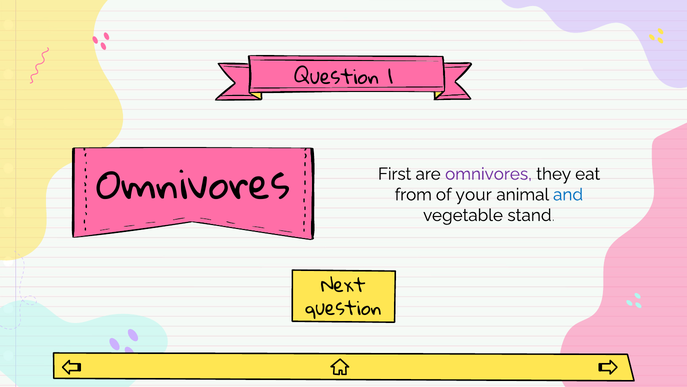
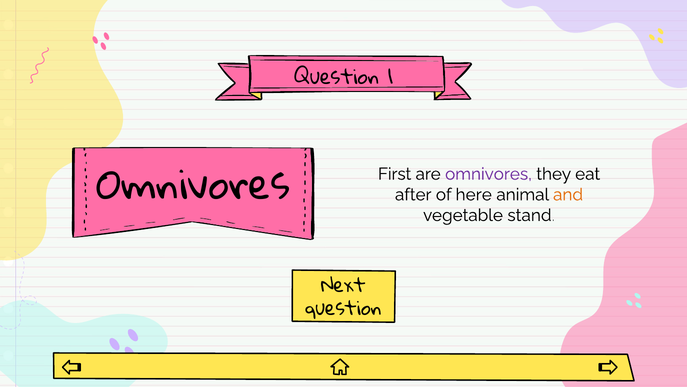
from: from -> after (413, 194)
your: your -> here (474, 194)
and colour: blue -> orange (568, 194)
